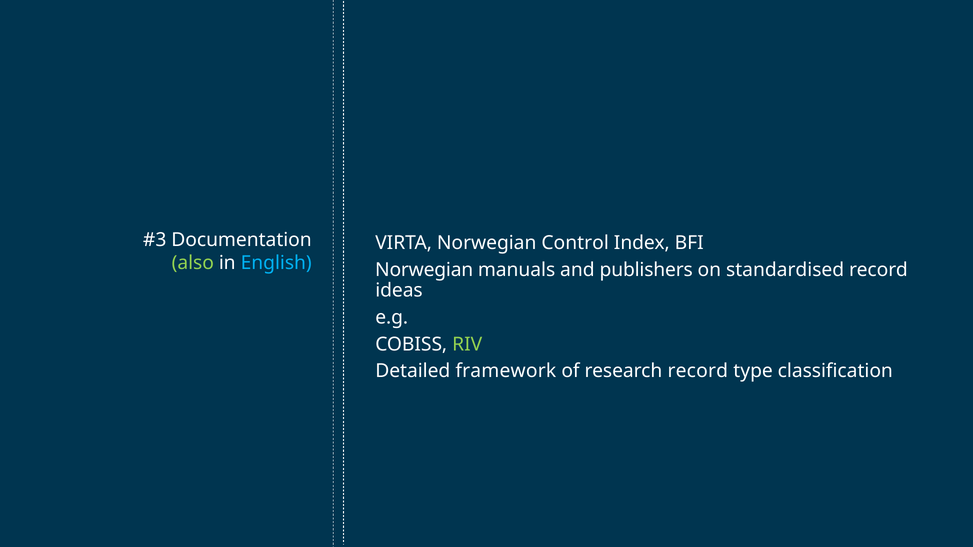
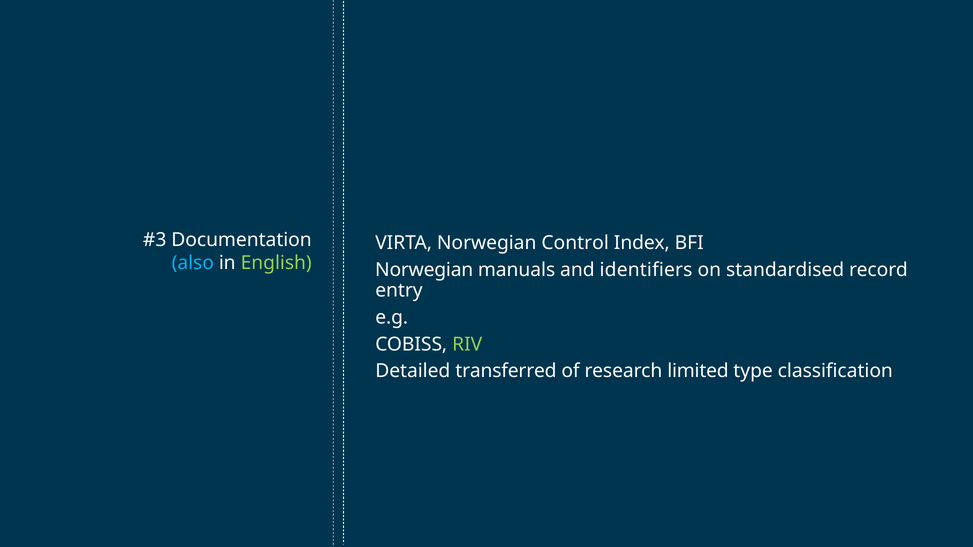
also colour: light green -> light blue (193, 263)
English colour: light blue -> light green (276, 263)
publishers: publishers -> identifiers (646, 270)
ideas: ideas -> entry (399, 291)
framework: framework -> transferred (506, 371)
research record: record -> limited (698, 371)
